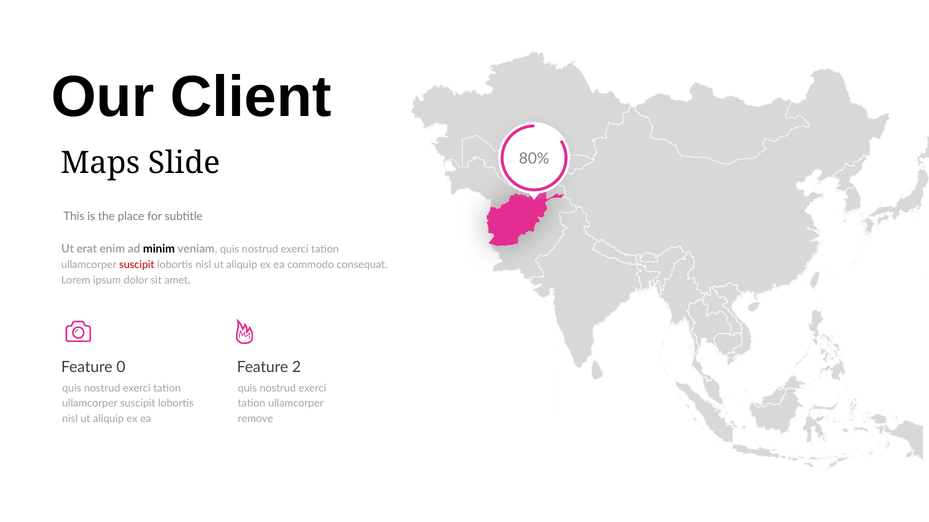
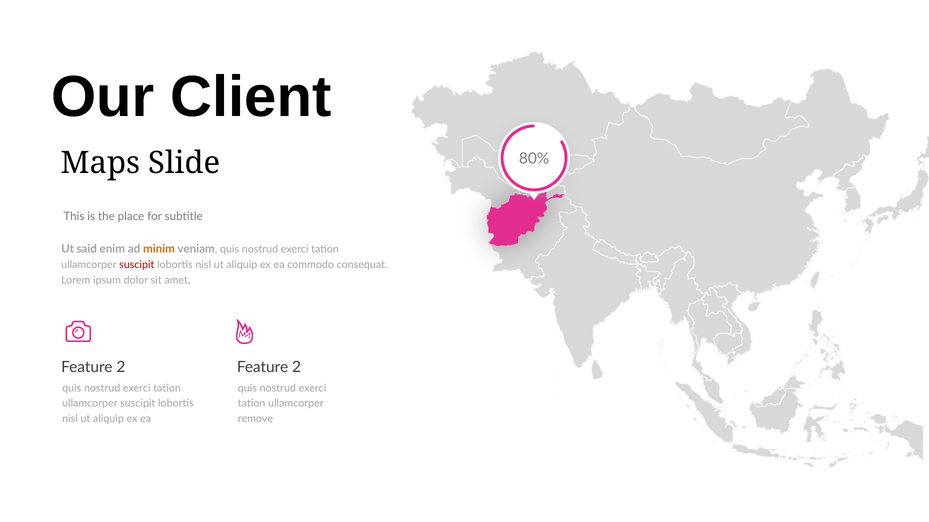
erat: erat -> said (87, 249)
minim colour: black -> orange (159, 249)
0: 0 -> 2 (121, 368)
